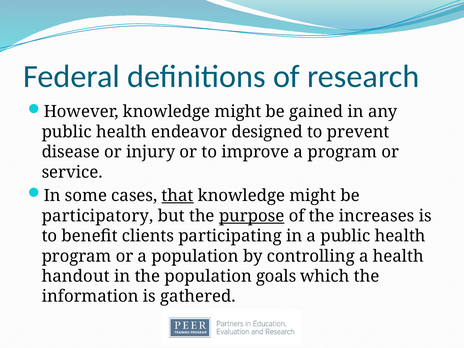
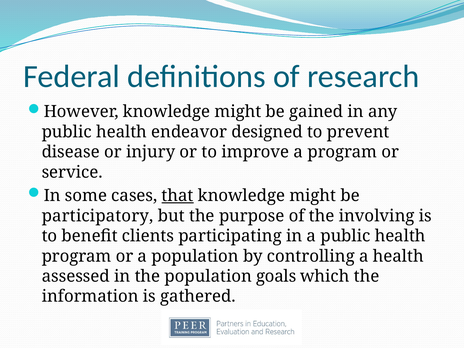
purpose underline: present -> none (252, 216)
increases: increases -> involving (377, 216)
handout: handout -> assessed (76, 276)
